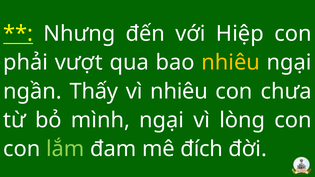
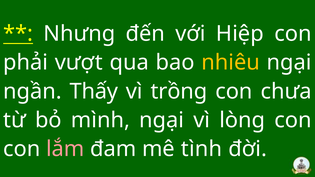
vì nhiêu: nhiêu -> trồng (179, 91)
lắm colour: light green -> pink (65, 149)
đích: đích -> tình (202, 149)
